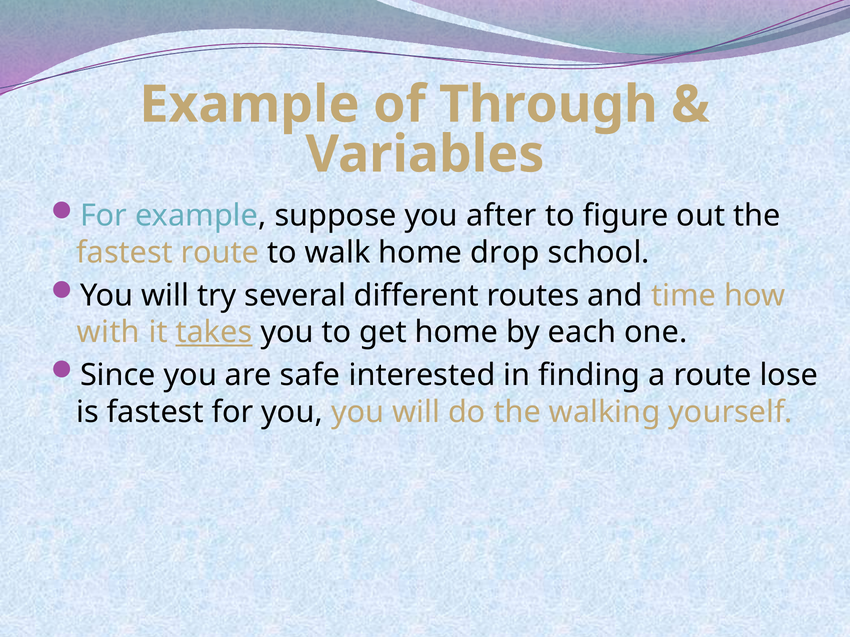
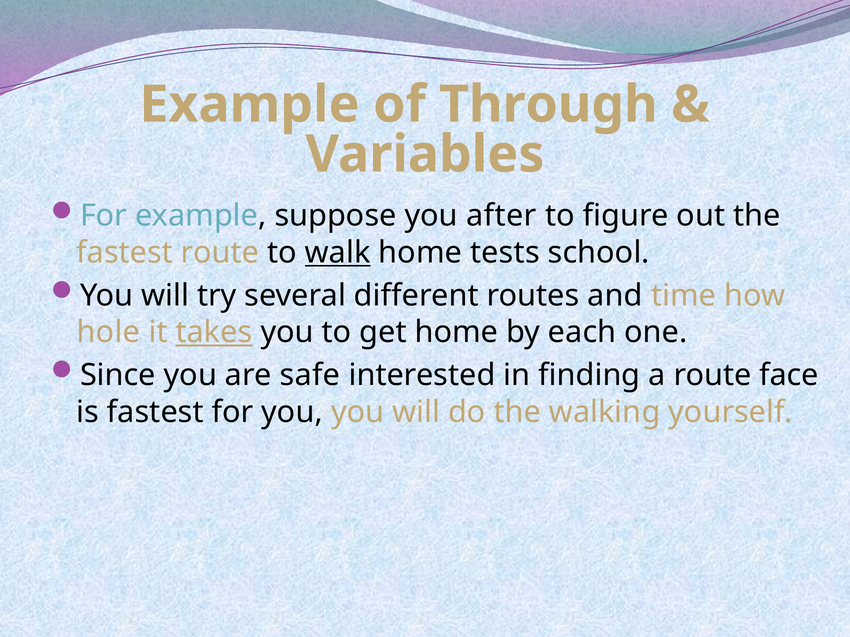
walk underline: none -> present (338, 253)
drop: drop -> tests (505, 253)
with: with -> hole (108, 333)
lose: lose -> face (789, 375)
